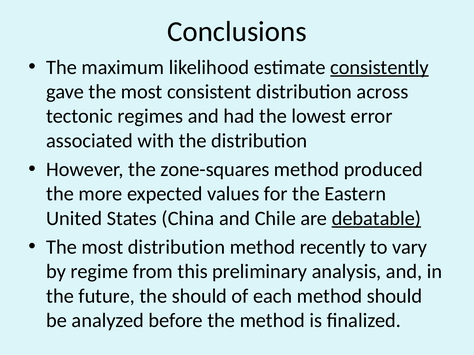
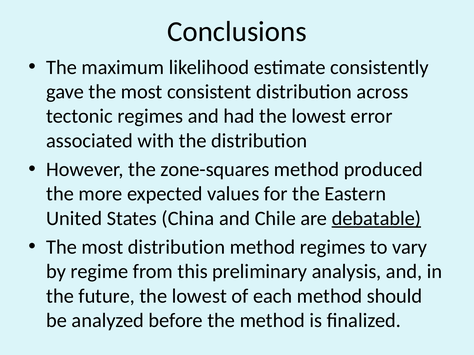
consistently underline: present -> none (379, 67)
method recently: recently -> regimes (333, 247)
future the should: should -> lowest (199, 296)
